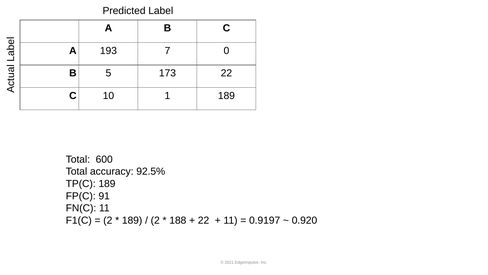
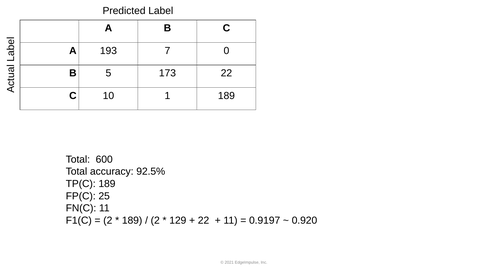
91: 91 -> 25 (104, 196)
188: 188 -> 129 (178, 220)
